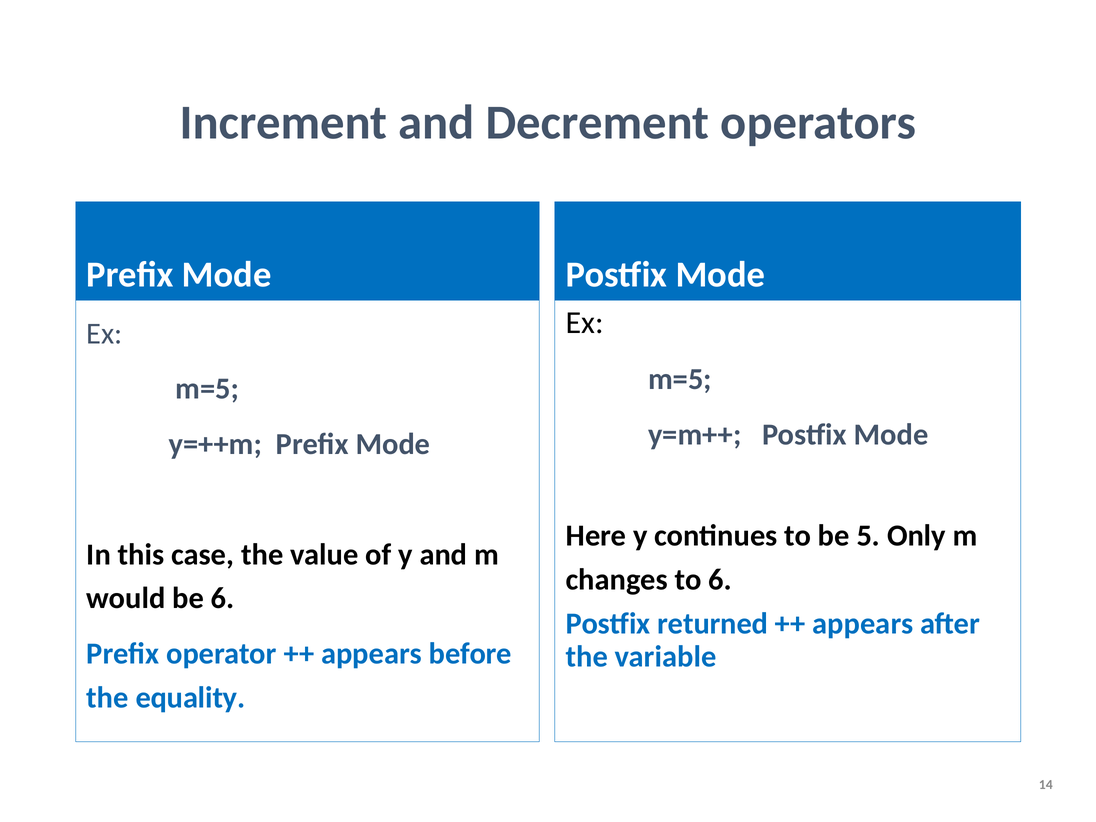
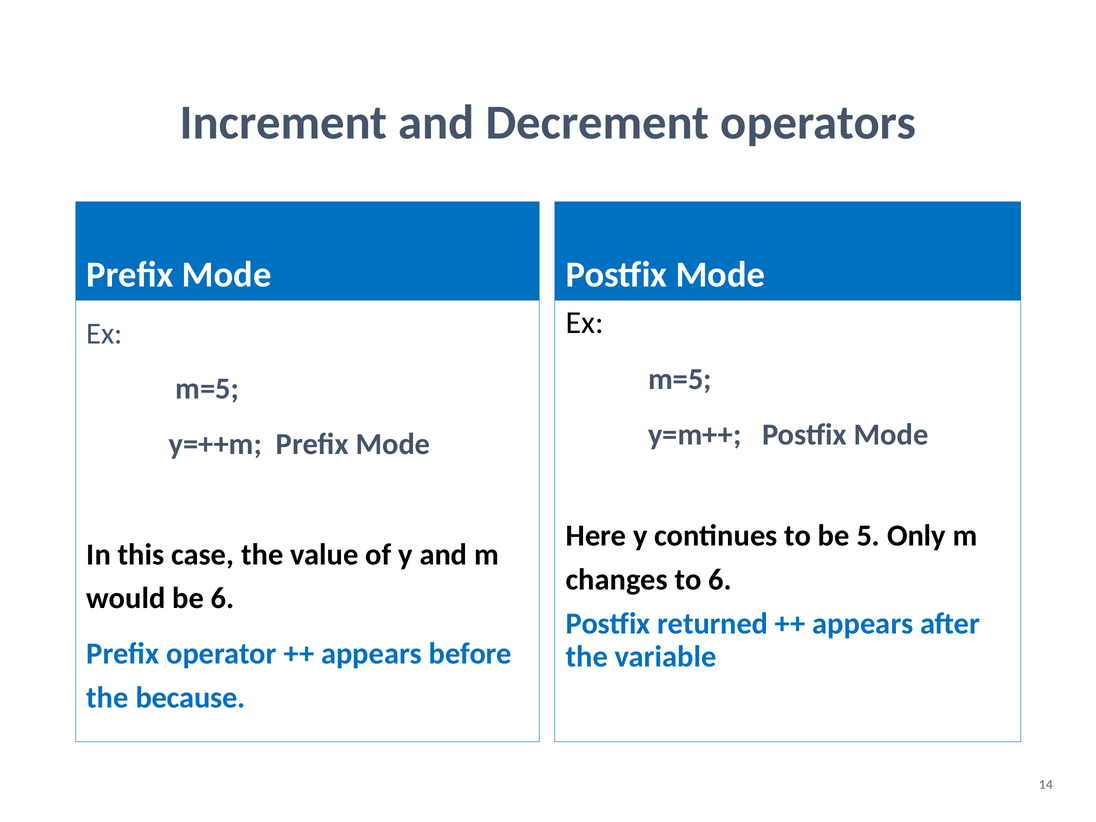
equality: equality -> because (191, 698)
